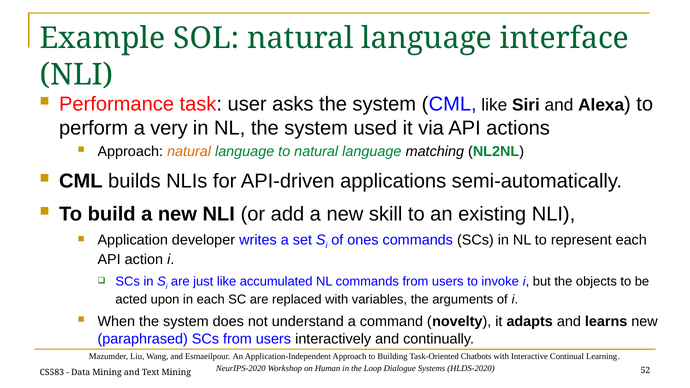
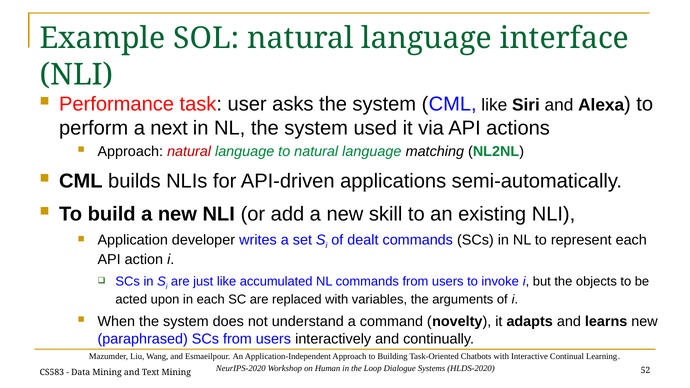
very: very -> next (169, 128)
natural colour: orange -> red (189, 152)
ones: ones -> dealt (363, 240)
